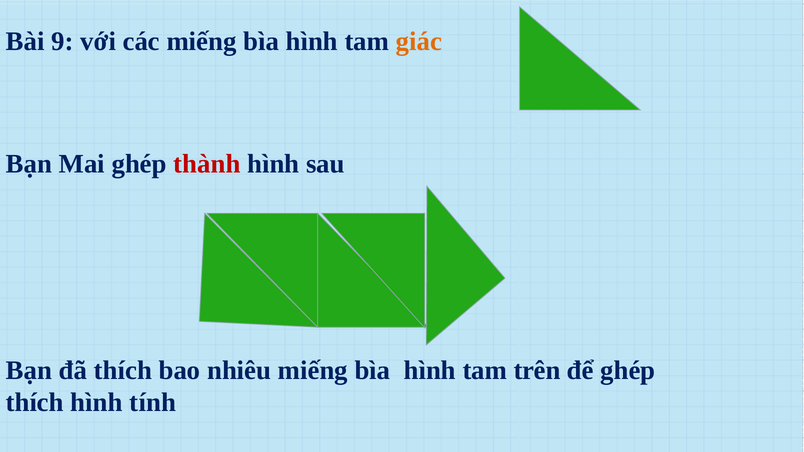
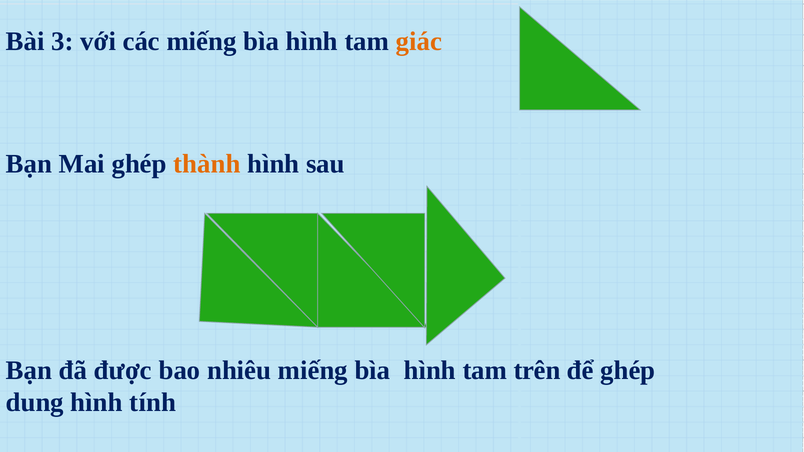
9: 9 -> 3 (62, 41)
thành colour: red -> orange (207, 164)
đã thích: thích -> được (123, 371)
thích: thích -> dung (35, 403)
